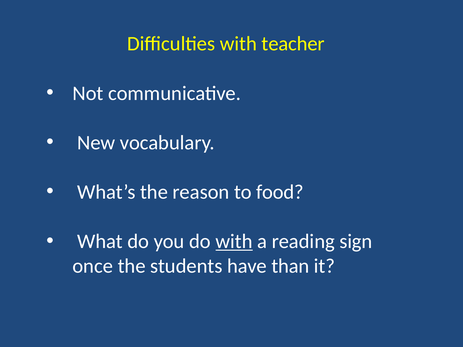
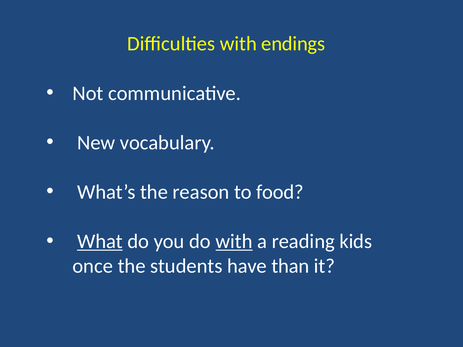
teacher: teacher -> endings (293, 44)
What underline: none -> present (100, 241)
sign: sign -> kids (356, 241)
